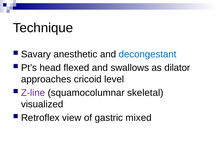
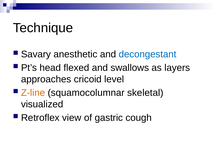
dilator: dilator -> layers (177, 68)
Z-line colour: purple -> orange (33, 93)
mixed: mixed -> cough (139, 118)
